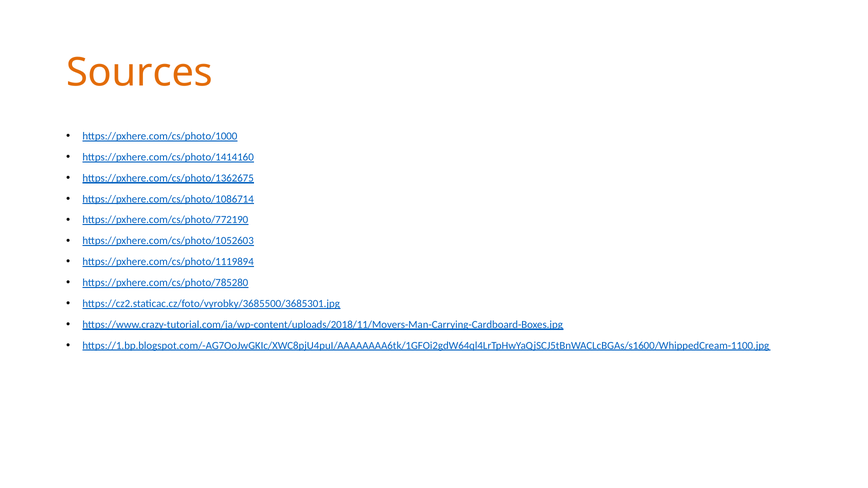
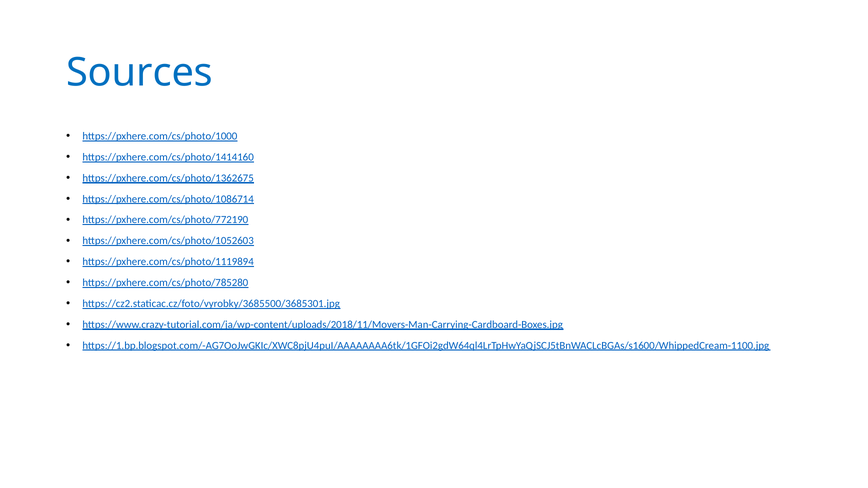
Sources colour: orange -> blue (140, 73)
